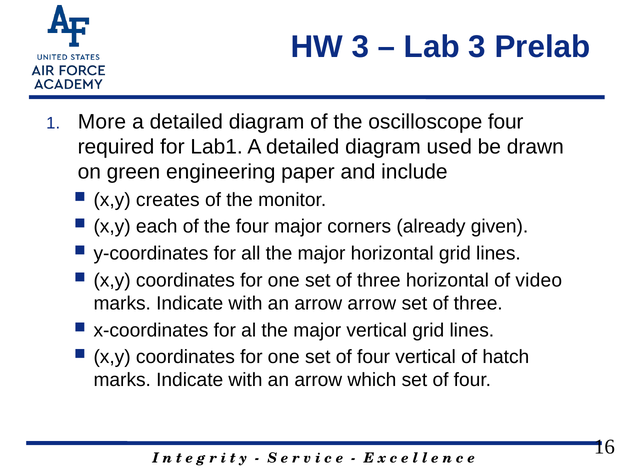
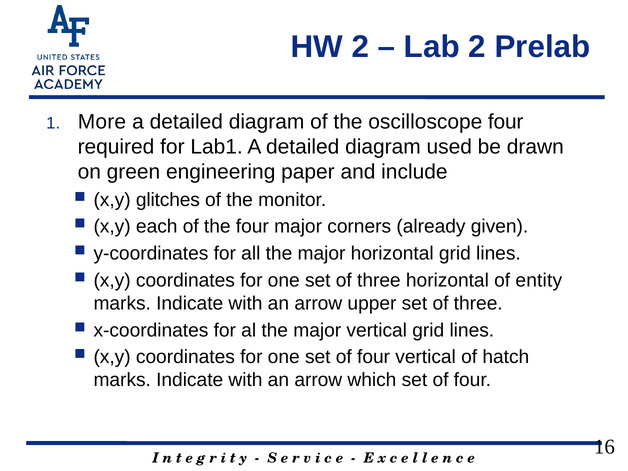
HW 3: 3 -> 2 (360, 47)
Lab 3: 3 -> 2 (477, 47)
creates: creates -> glitches (168, 200)
video: video -> entity (539, 280)
arrow arrow: arrow -> upper (372, 303)
